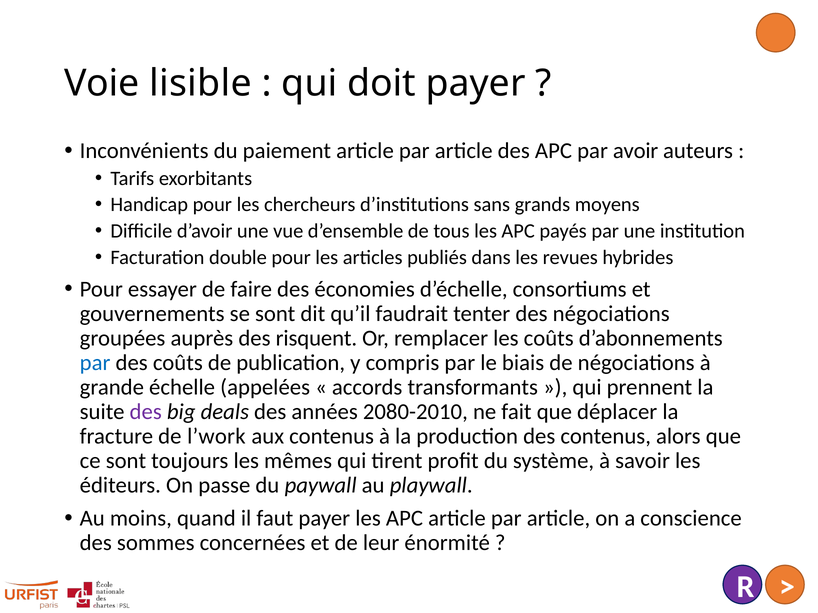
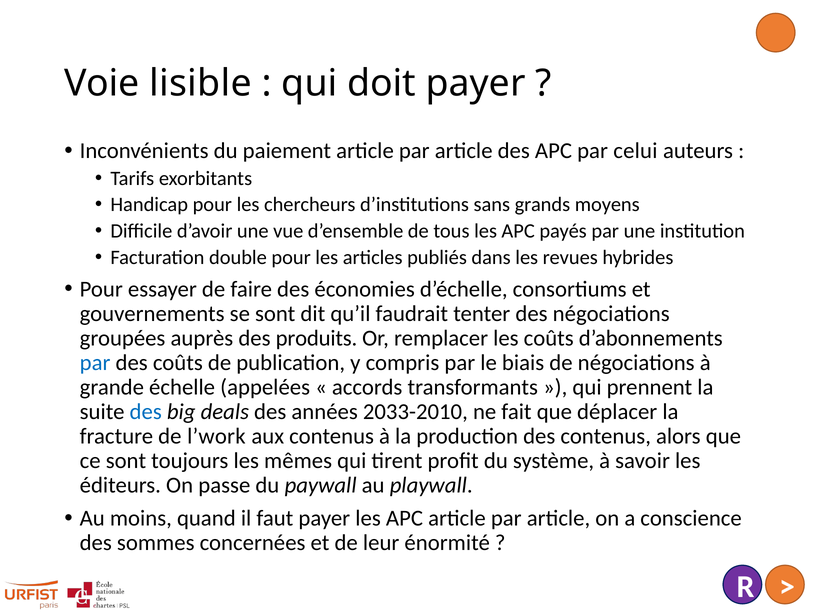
avoir: avoir -> celui (635, 151)
risquent: risquent -> produits (316, 338)
des colour: purple -> blue (146, 412)
2080-2010: 2080-2010 -> 2033-2010 (415, 412)
